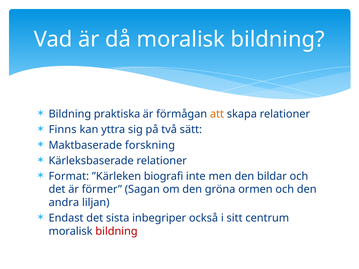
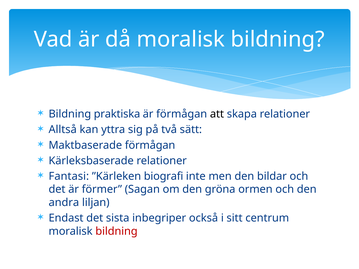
att colour: orange -> black (217, 114)
Finns: Finns -> Alltså (63, 130)
Maktbaserade forskning: forskning -> förmågan (150, 145)
Format: Format -> Fantasi (69, 176)
